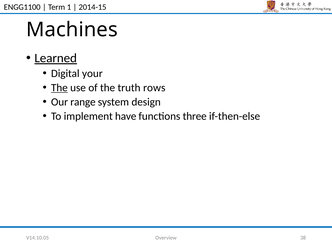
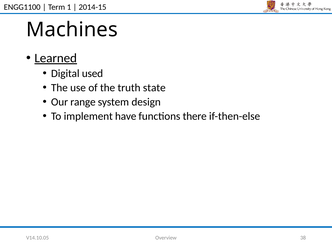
your: your -> used (92, 73)
The underline: present -> none (59, 88)
rows: rows -> state (154, 88)
three: three -> there (195, 116)
